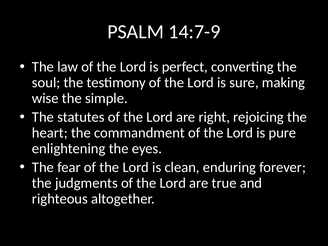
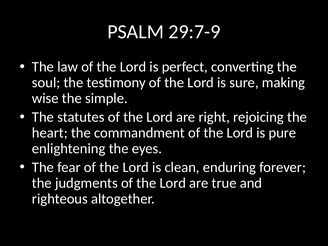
14:7-9: 14:7-9 -> 29:7-9 (194, 32)
